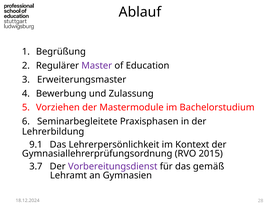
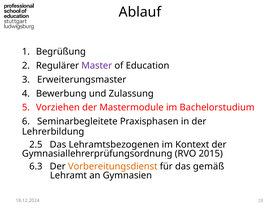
9.1: 9.1 -> 2.5 (36, 145)
Lehrerpersönlichkeit: Lehrerpersönlichkeit -> Lehramtsbezogenen (114, 145)
3.7: 3.7 -> 6.3 (36, 166)
Vorbereitungsdienst colour: purple -> orange (113, 166)
